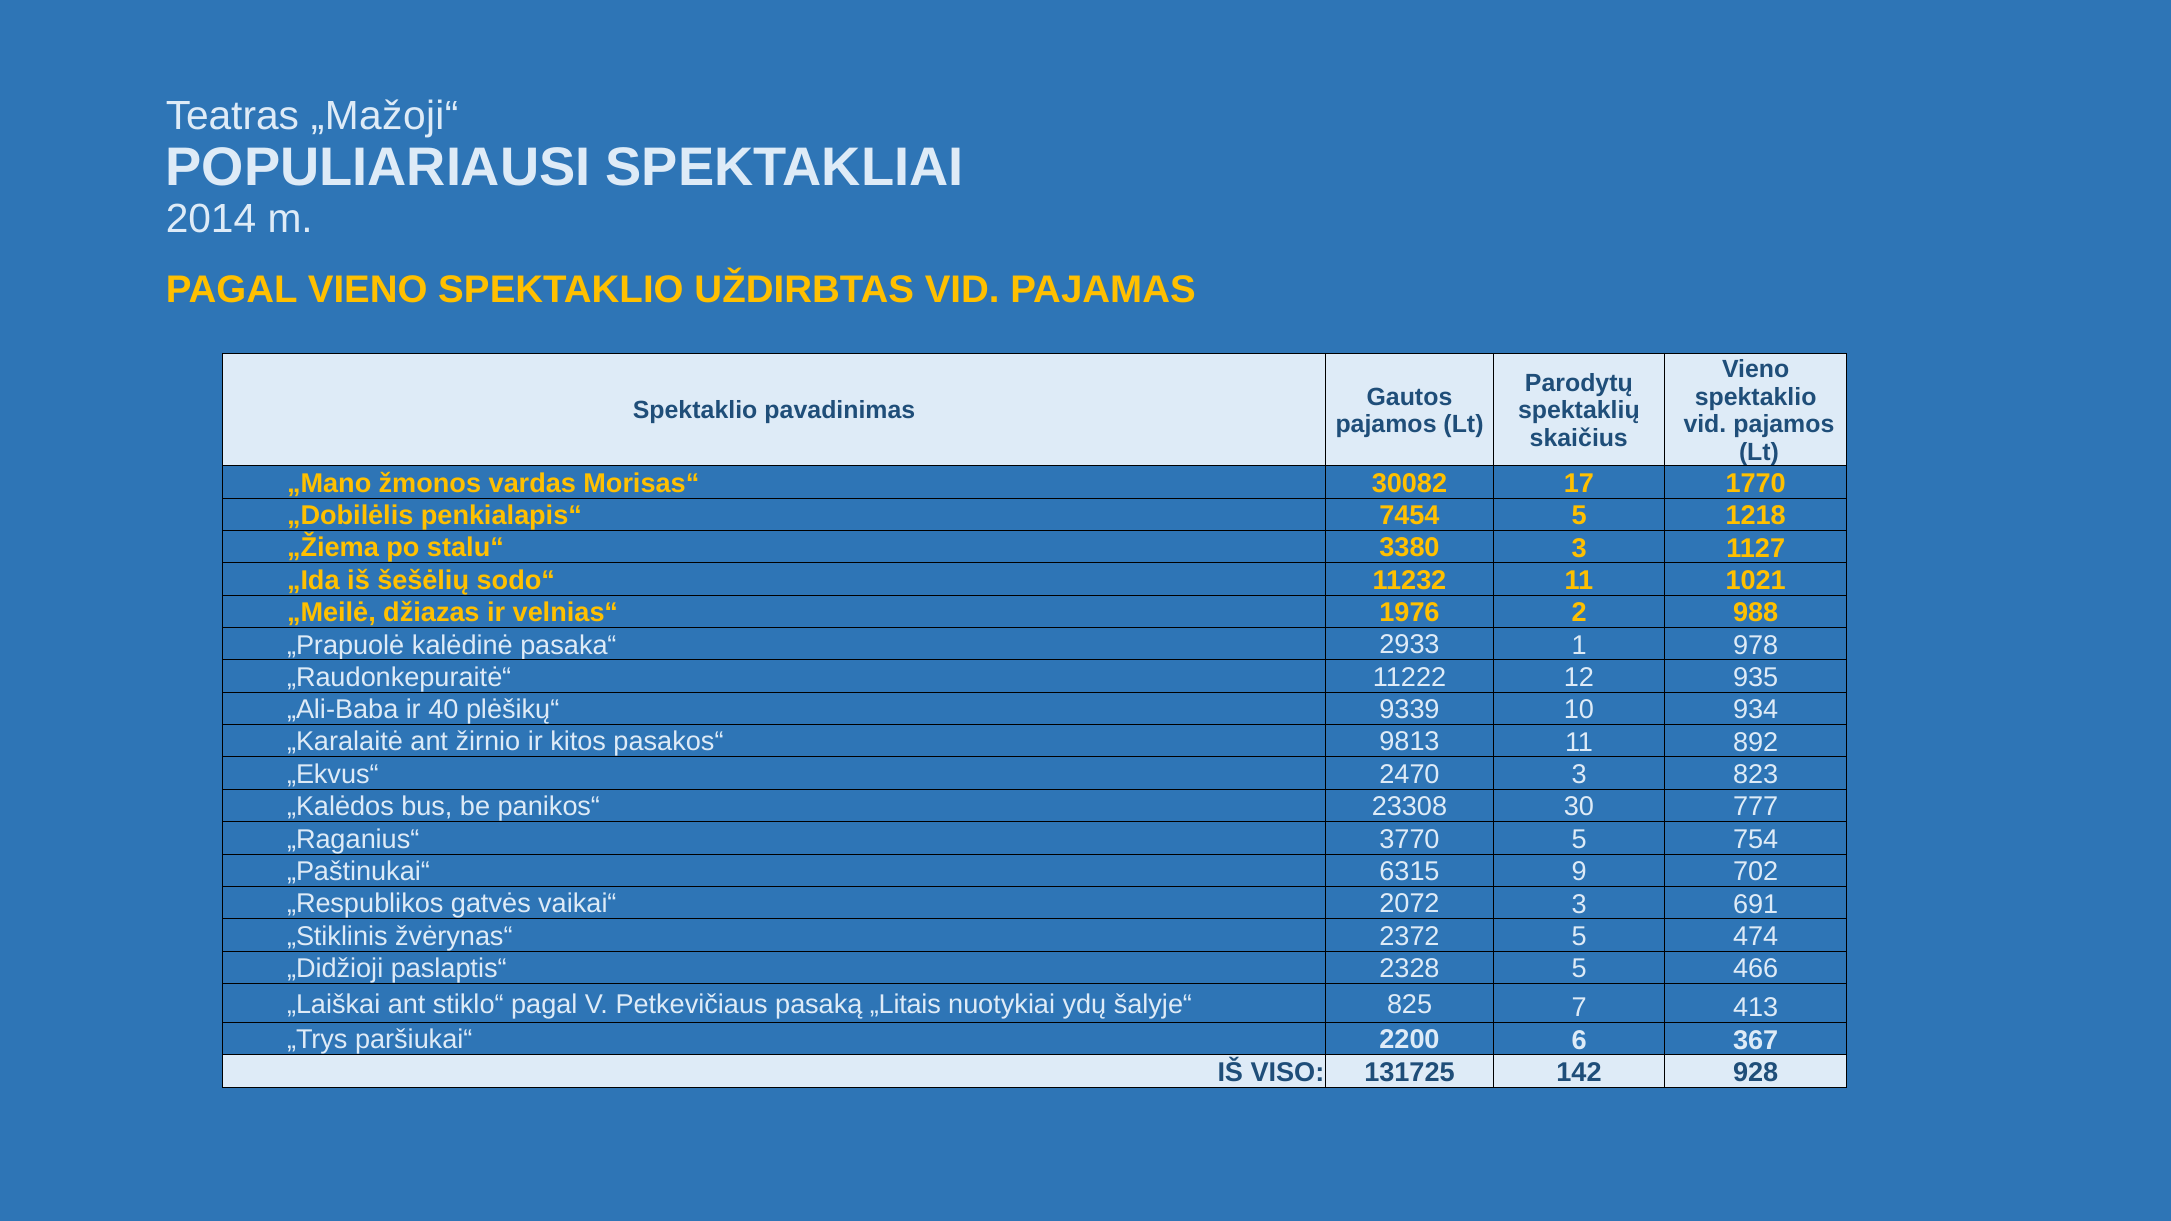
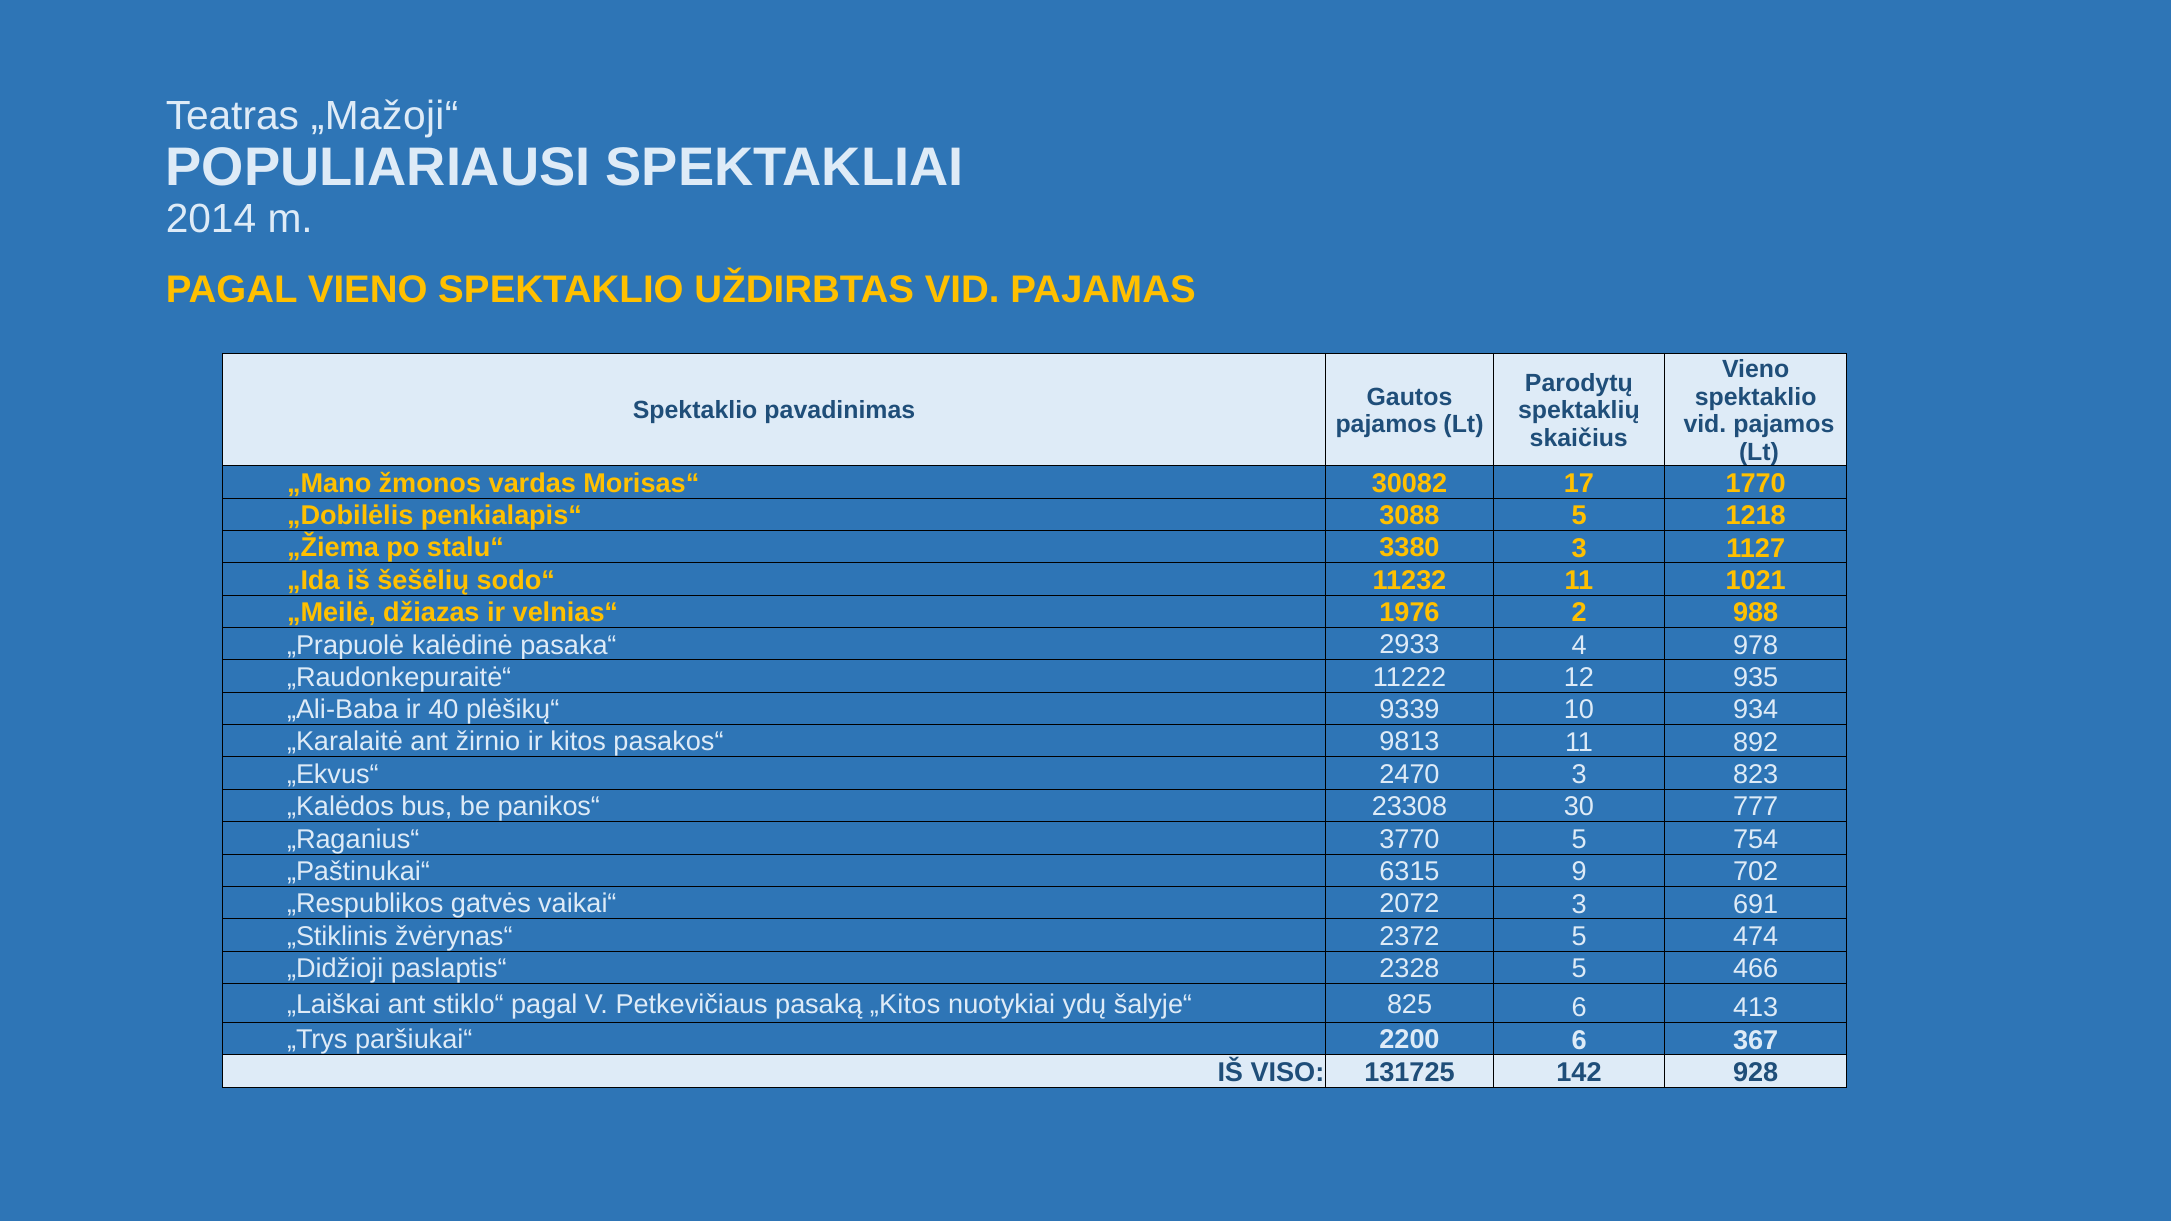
7454: 7454 -> 3088 (1410, 516)
1: 1 -> 4 (1579, 645)
„Litais: „Litais -> „Kitos (905, 1004)
825 7: 7 -> 6 (1579, 1008)
